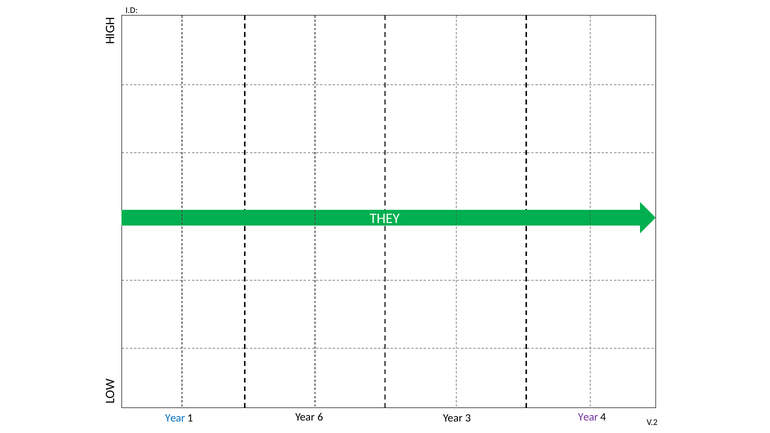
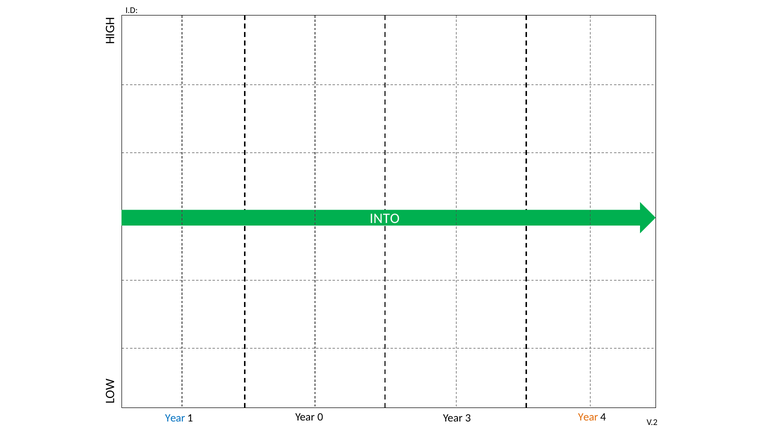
THEY: THEY -> INTO (385, 219)
6: 6 -> 0 (320, 417)
Year colour: purple -> orange (588, 417)
